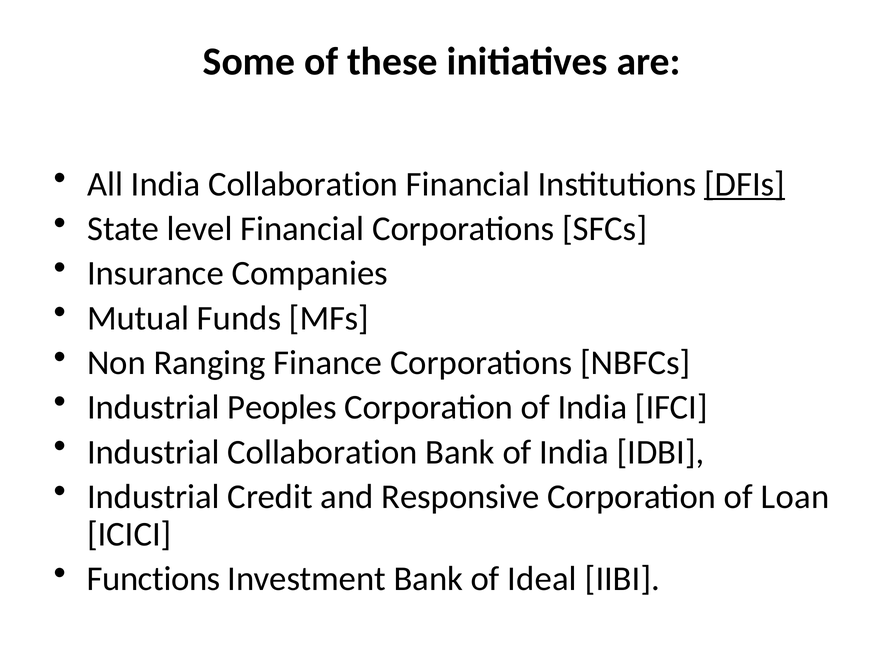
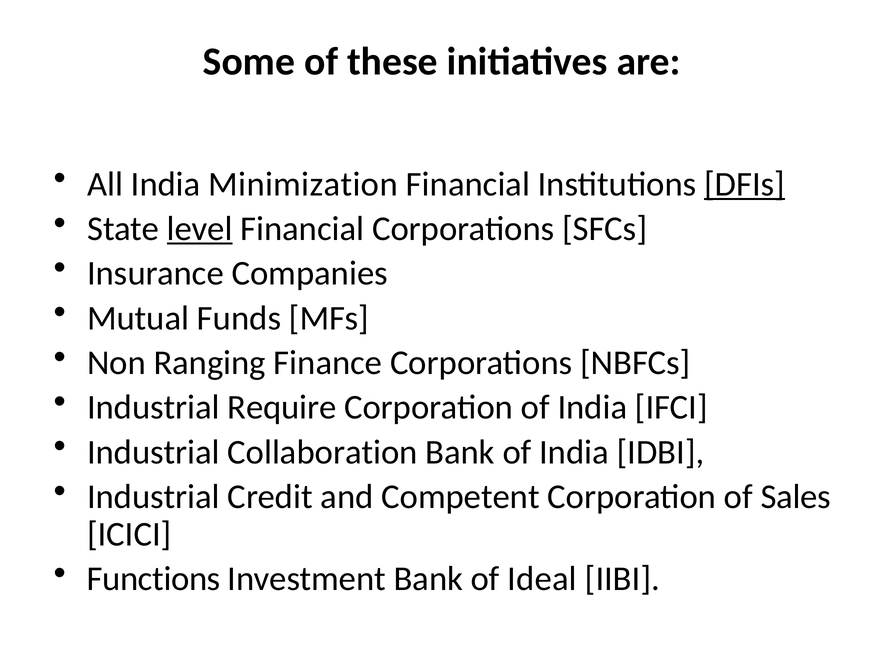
India Collaboration: Collaboration -> Minimization (303, 184)
level underline: none -> present (200, 229)
Peoples: Peoples -> Require (282, 407)
Responsive: Responsive -> Competent (461, 497)
Loan: Loan -> Sales (796, 497)
